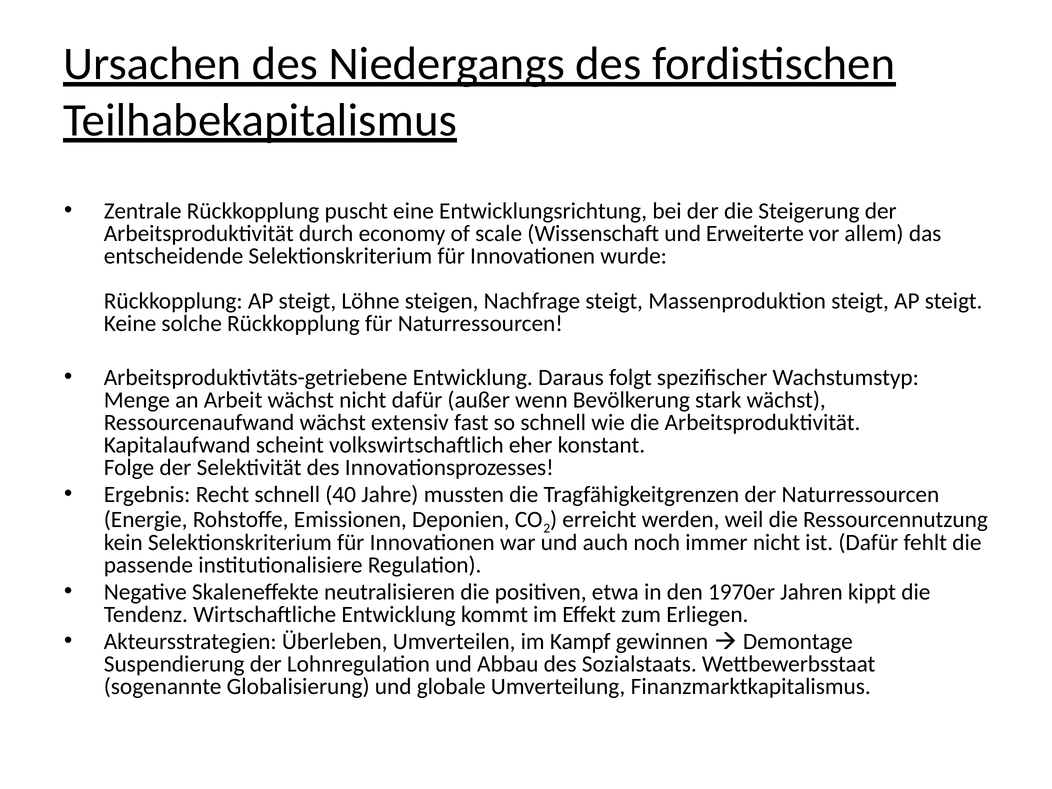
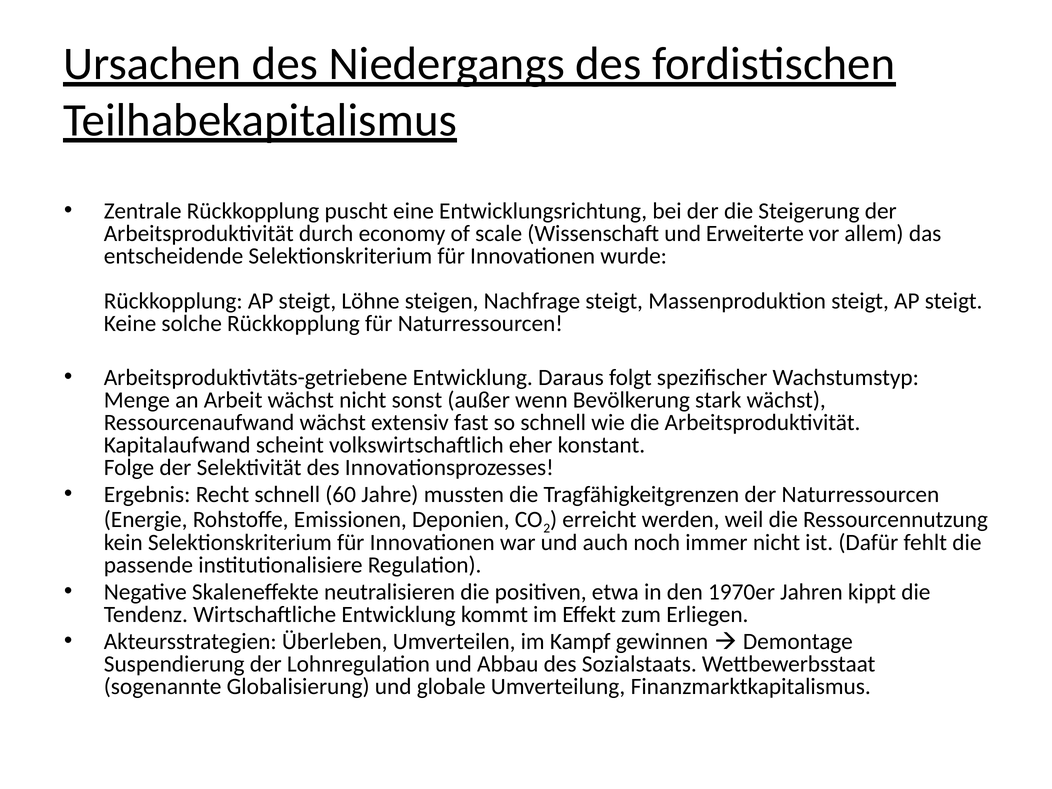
nicht dafür: dafür -> sonst (417, 400)
40: 40 -> 60 (341, 494)
